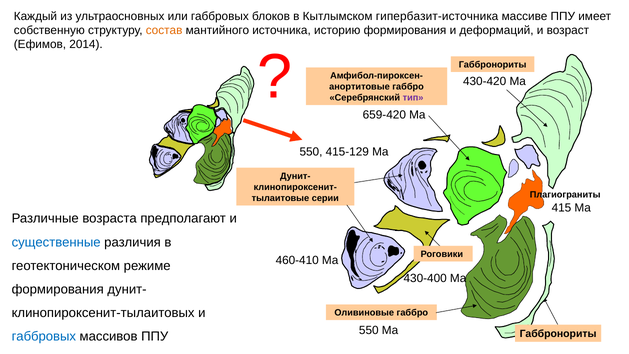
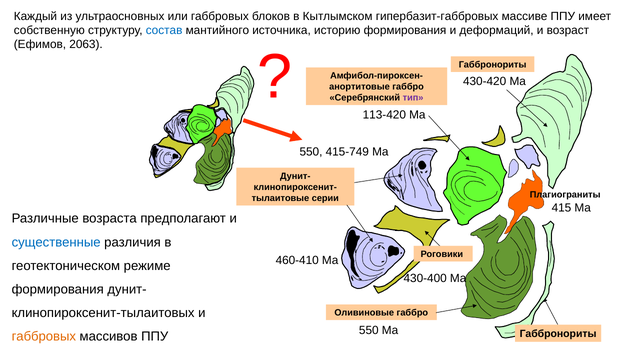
гипербазит-источника: гипербазит-источника -> гипербазит-габбровых (437, 16)
состав colour: orange -> blue (164, 30)
2014: 2014 -> 2063 (86, 44)
659-420: 659-420 -> 113-420 (384, 115)
415-129: 415-129 -> 415-749 (347, 152)
габбровых colour: blue -> orange (44, 336)
